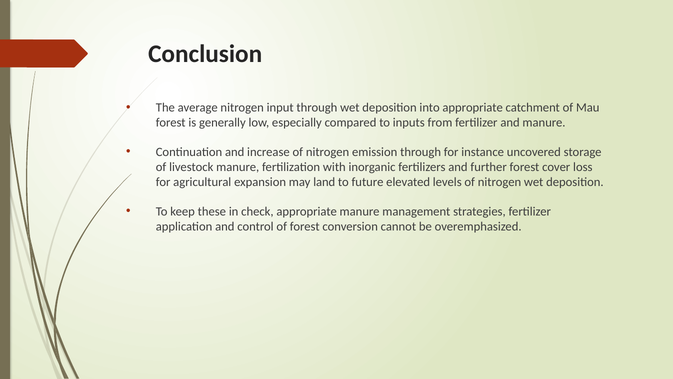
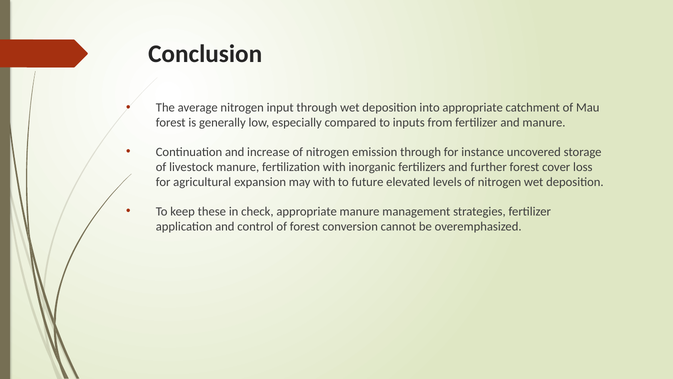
may land: land -> with (324, 182)
